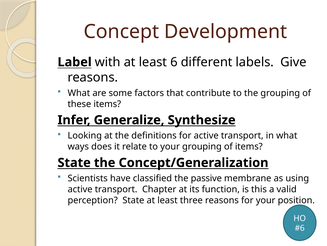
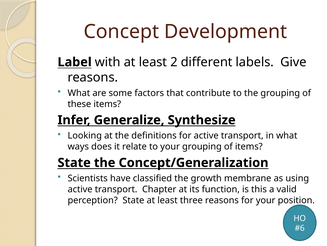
6: 6 -> 2 (174, 62)
passive: passive -> growth (206, 178)
